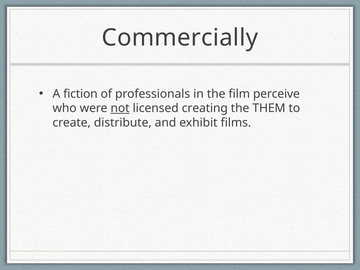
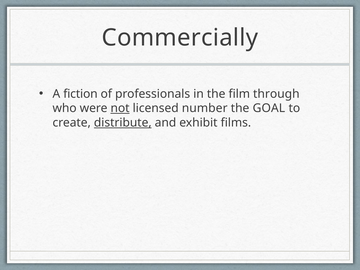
perceive: perceive -> through (276, 94)
creating: creating -> number (205, 108)
THEM: THEM -> GOAL (269, 108)
distribute underline: none -> present (123, 123)
